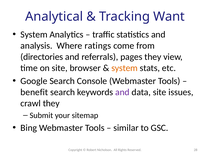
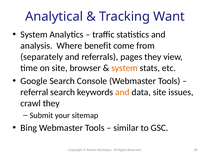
ratings: ratings -> benefit (98, 46)
directories: directories -> separately (42, 57)
benefit: benefit -> referral (34, 92)
and colour: purple -> orange (122, 92)
